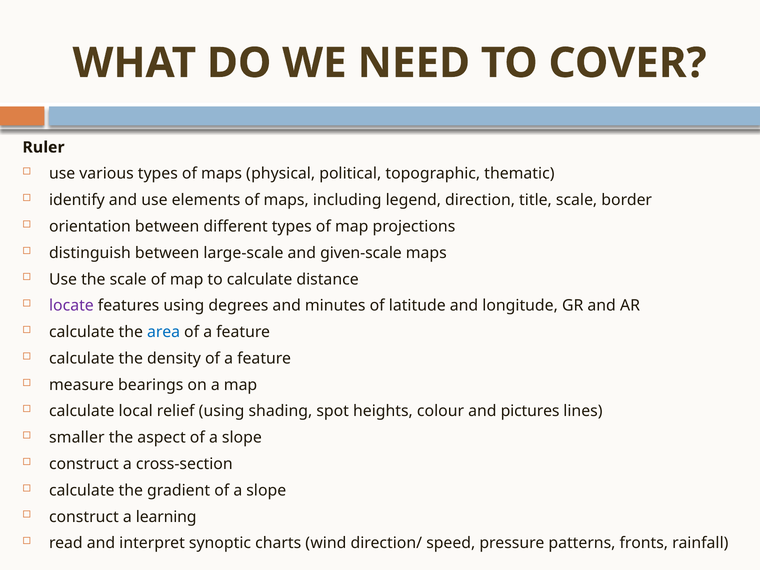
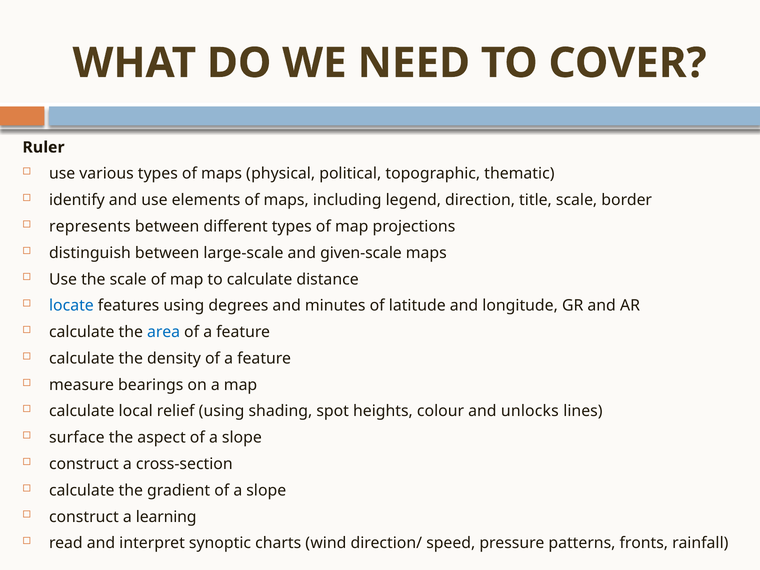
orientation: orientation -> represents (90, 227)
locate colour: purple -> blue (71, 306)
pictures: pictures -> unlocks (530, 411)
smaller: smaller -> surface (77, 438)
